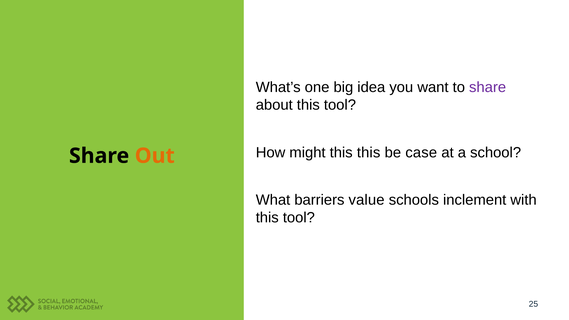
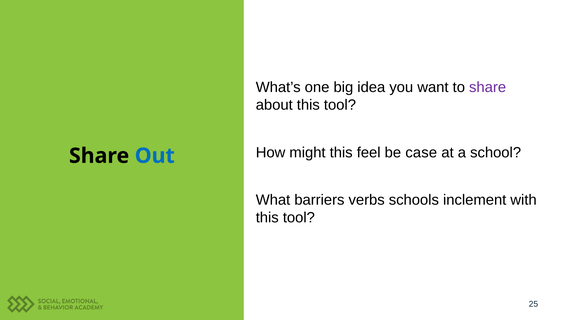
this this: this -> feel (369, 152)
Out colour: orange -> blue (155, 156)
value: value -> verbs (367, 200)
